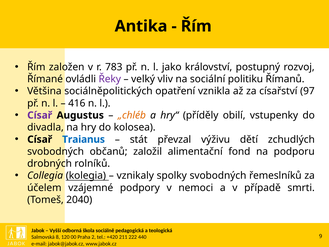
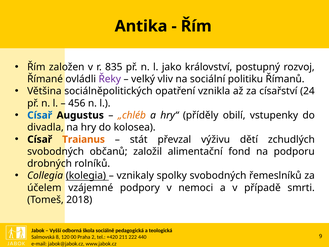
783: 783 -> 835 (114, 67)
97: 97 -> 24 (307, 91)
416: 416 -> 456 (77, 103)
Císař colour: purple -> blue (40, 115)
Traianus colour: blue -> orange (84, 139)
2040: 2040 -> 2018 (79, 200)
